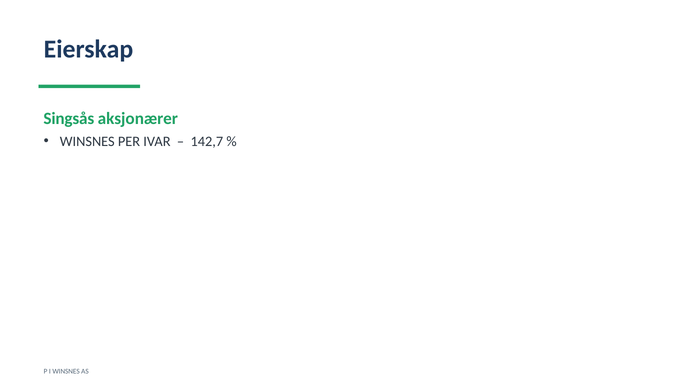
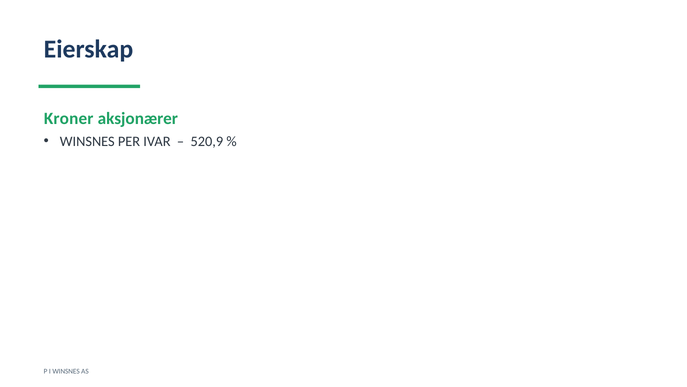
Singsås: Singsås -> Kroner (69, 118)
142,7: 142,7 -> 520,9 (207, 141)
